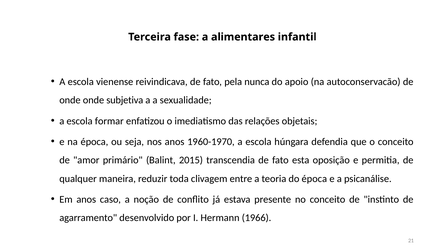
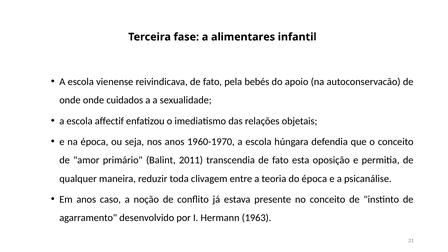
nunca: nunca -> bebés (257, 82)
subjetiva: subjetiva -> cuidados (125, 100)
formar: formar -> affectif (109, 121)
2015: 2015 -> 2011 (191, 160)
1966: 1966 -> 1963 (257, 218)
